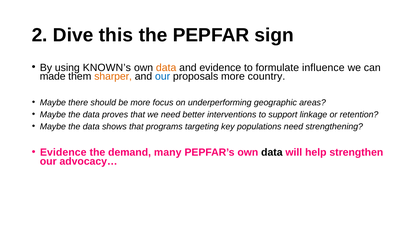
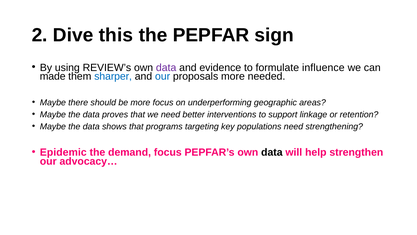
KNOWN’s: KNOWN’s -> REVIEW’s (107, 68)
data colour: orange -> purple (166, 68)
sharper colour: orange -> blue (113, 76)
country: country -> needed (267, 76)
Evidence: Evidence -> Epidemic (63, 152)
demand many: many -> focus (168, 152)
